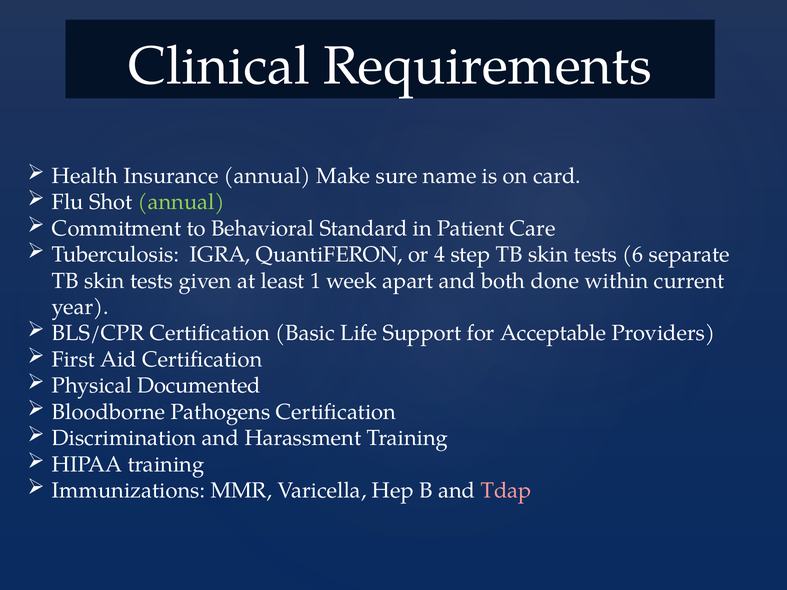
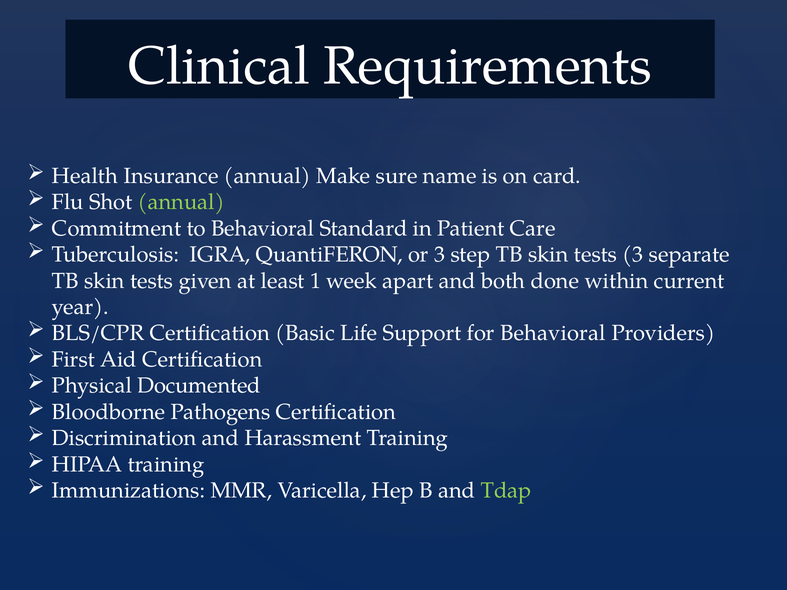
or 4: 4 -> 3 (440, 255)
tests 6: 6 -> 3 (633, 255)
for Acceptable: Acceptable -> Behavioral (553, 333)
Tdap colour: pink -> light green (506, 491)
